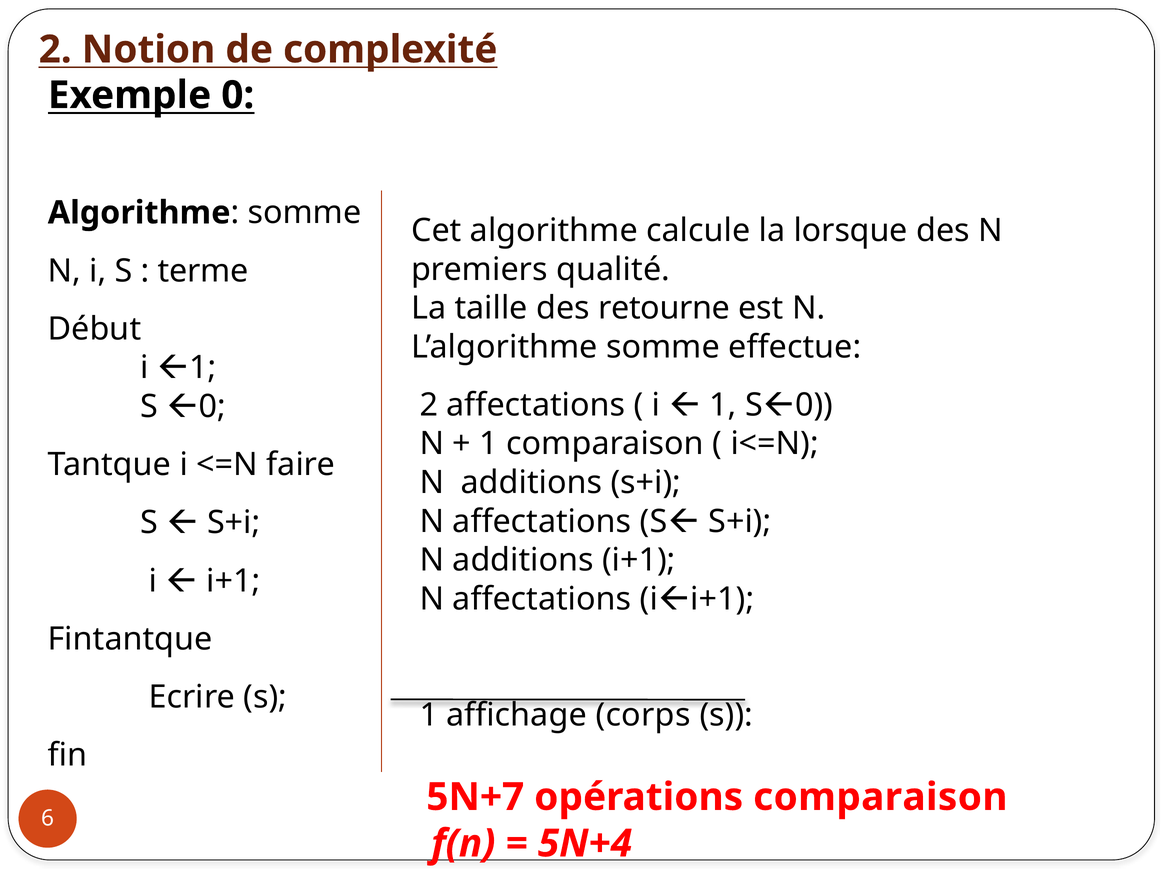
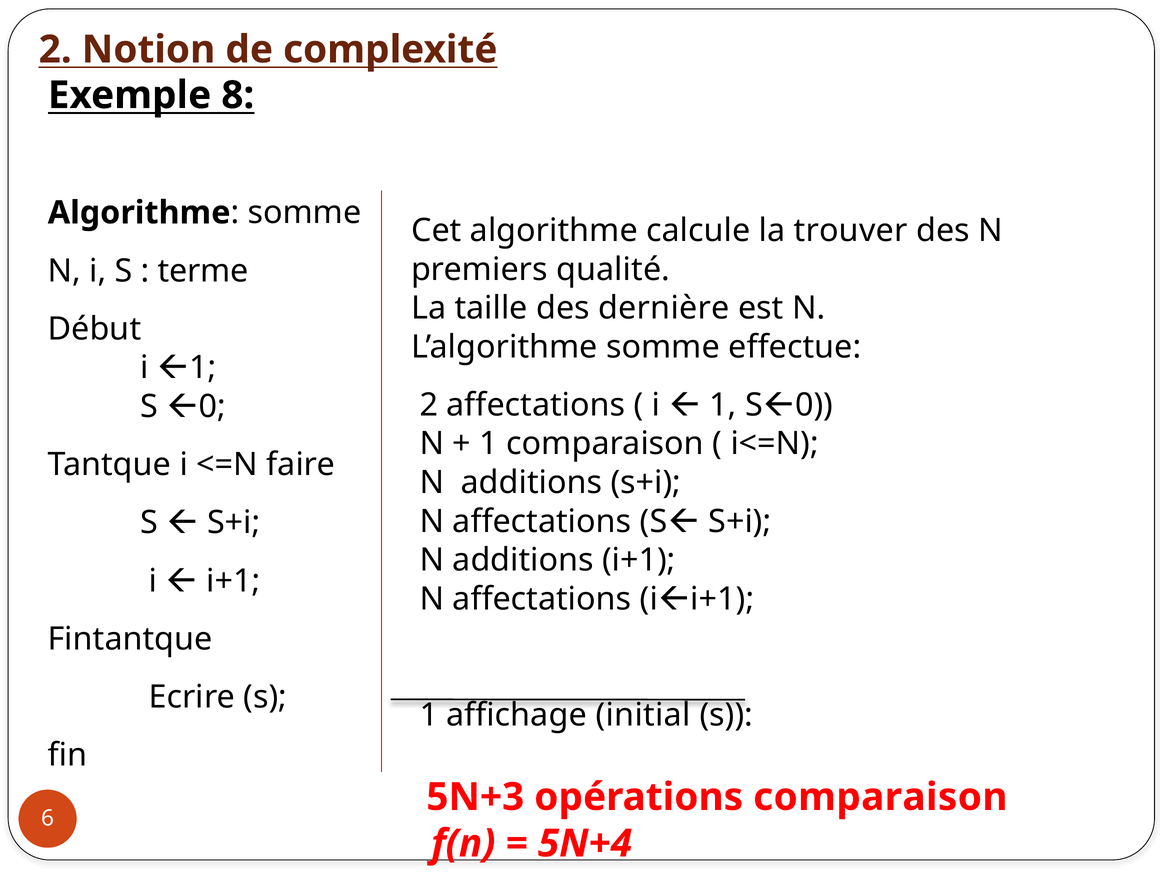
0: 0 -> 8 (238, 95)
lorsque: lorsque -> trouver (851, 231)
retourne: retourne -> dernière (664, 308)
corps: corps -> initial (643, 715)
5N+7: 5N+7 -> 5N+3 (475, 797)
